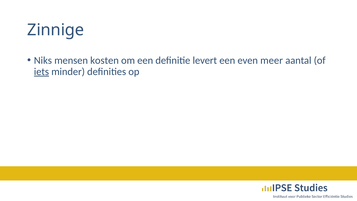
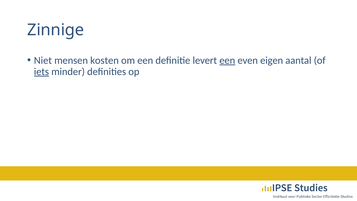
Niks: Niks -> Niet (43, 60)
een underline: none -> present (227, 60)
meer: meer -> eigen (272, 60)
